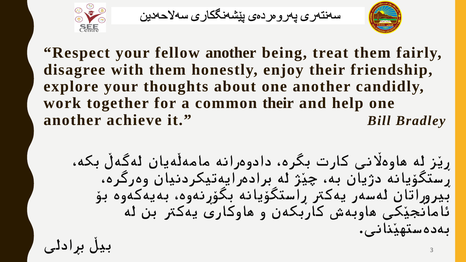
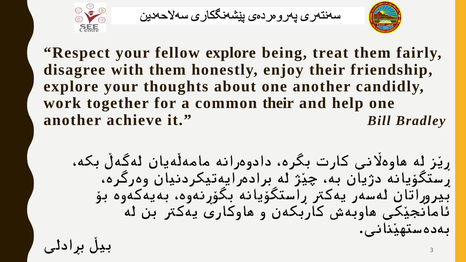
fellow another: another -> explore (231, 53)
